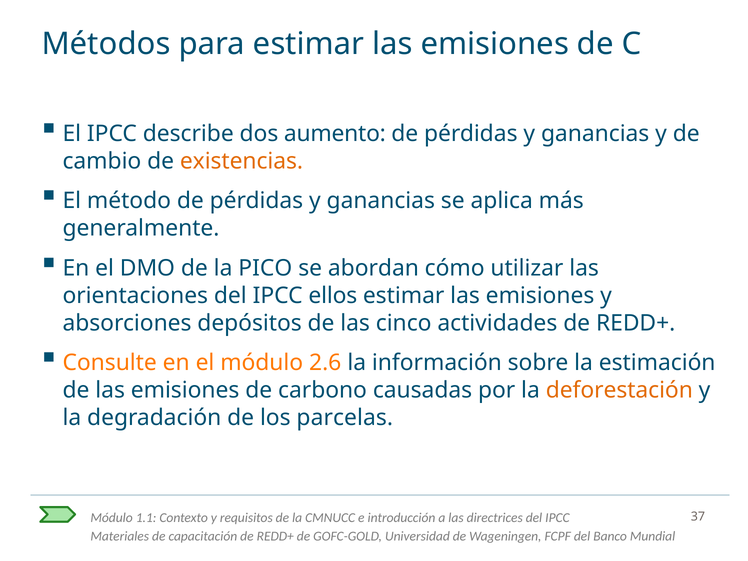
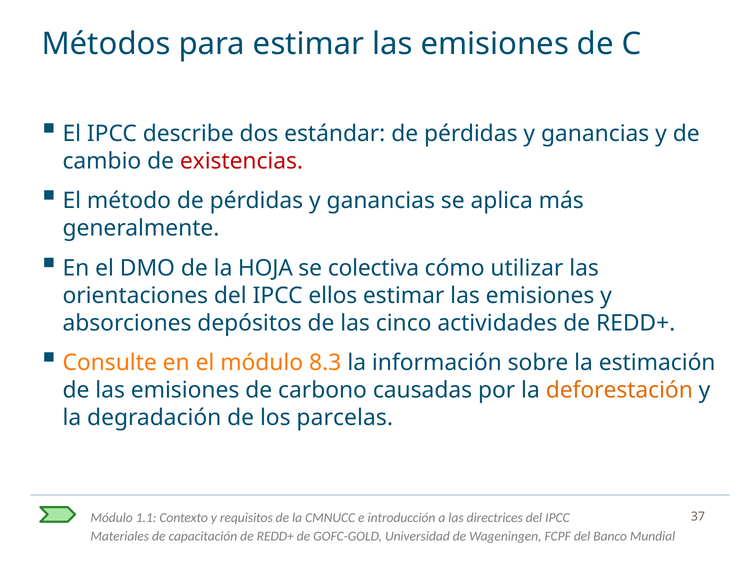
aumento: aumento -> estándar (335, 134)
existencias colour: orange -> red (241, 161)
PICO: PICO -> HOJA (265, 268)
abordan: abordan -> colectiva (374, 268)
2.6: 2.6 -> 8.3 (325, 363)
